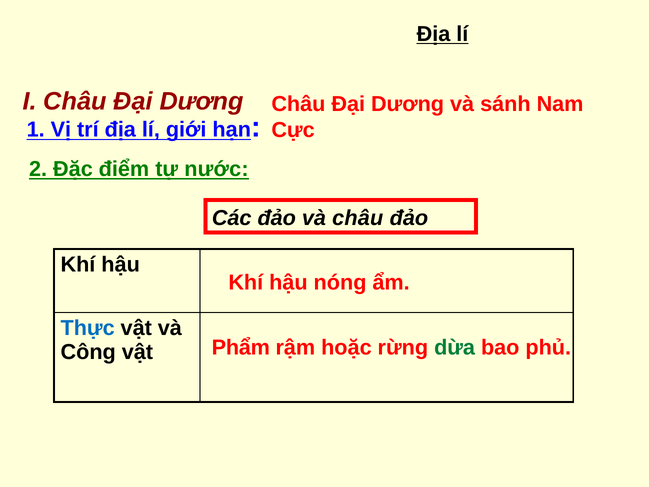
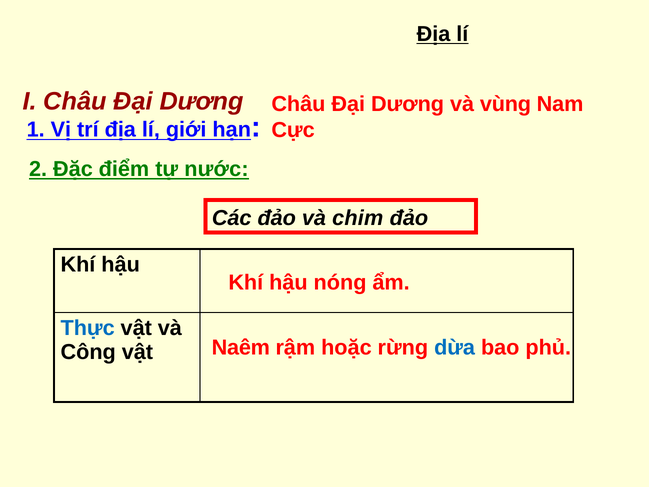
sánh: sánh -> vùng (505, 104)
và châu: châu -> chim (358, 218)
Phẩm: Phẩm -> Naêm (241, 348)
dừa colour: green -> blue (455, 348)
